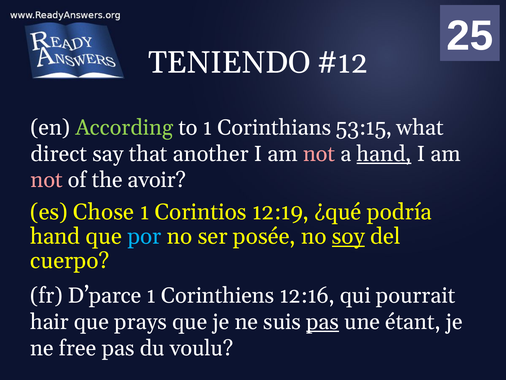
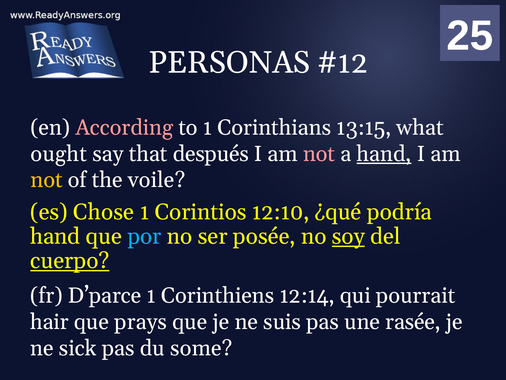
TENIENDO: TENIENDO -> PERSONAS (229, 62)
According colour: light green -> pink (124, 127)
53:15: 53:15 -> 13:15 (364, 127)
direct: direct -> ought (59, 154)
another: another -> después (211, 154)
not colour: pink -> yellow (47, 180)
avoir: avoir -> voile (157, 180)
12:19: 12:19 -> 12:10 (281, 212)
cuerpo underline: none -> present (70, 260)
12:16: 12:16 -> 12:14 (307, 295)
pas underline: present -> none (323, 322)
étant: étant -> rasée (413, 322)
free: free -> sick (78, 348)
voulu: voulu -> some (201, 348)
